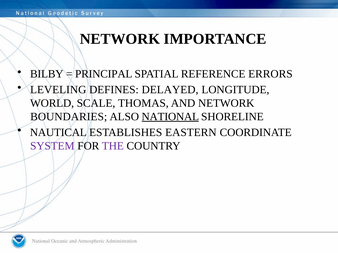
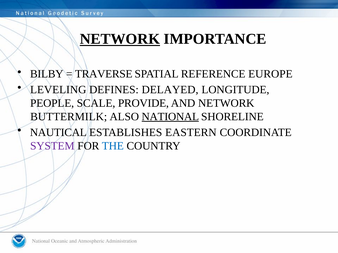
NETWORK underline: none -> present (120, 39)
PRINCIPAL: PRINCIPAL -> TRAVERSE (104, 74)
ERRORS: ERRORS -> EUROPE (270, 74)
WORLD: WORLD -> PEOPLE (52, 103)
THOMAS: THOMAS -> PROVIDE (143, 103)
BOUNDARIES: BOUNDARIES -> BUTTERMILK (69, 117)
THE colour: purple -> blue (113, 146)
